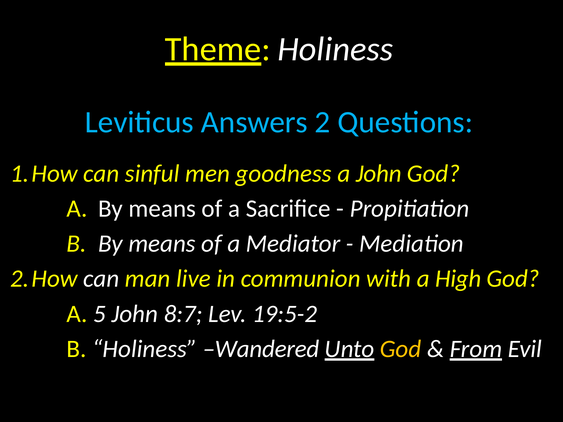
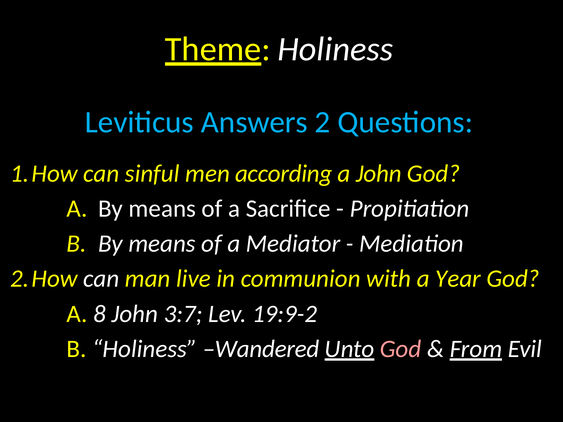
goodness: goodness -> according (284, 174)
High: High -> Year (458, 279)
5: 5 -> 8 (99, 314)
8:7: 8:7 -> 3:7 (183, 314)
19:5-2: 19:5-2 -> 19:9-2 (285, 314)
God colour: yellow -> pink (401, 349)
